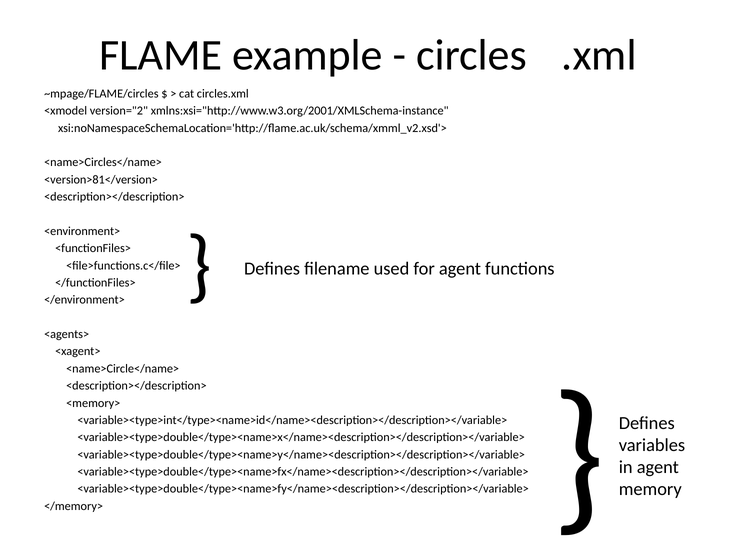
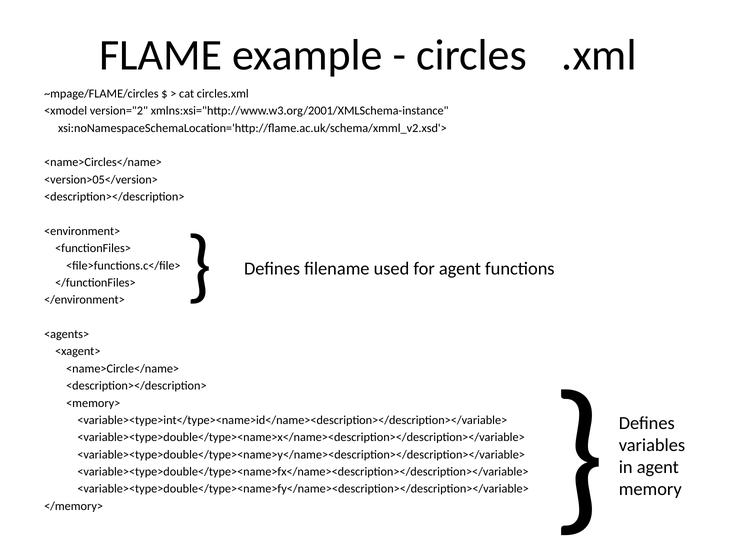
<version>81</version>: <version>81</version> -> <version>05</version> (101, 180)
